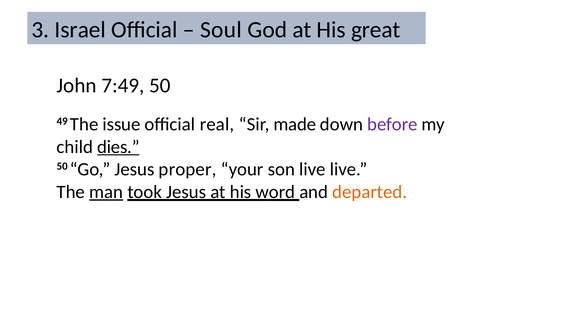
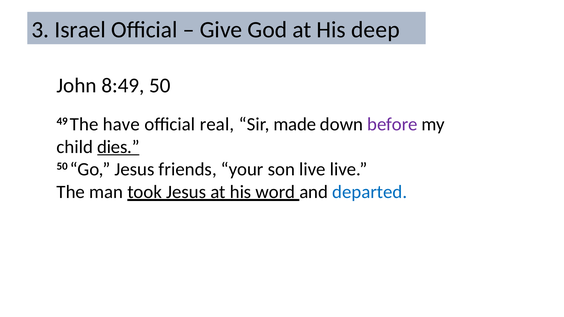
Soul: Soul -> Give (221, 30)
great: great -> deep (375, 30)
7:49: 7:49 -> 8:49 (123, 86)
issue: issue -> have (121, 124)
proper: proper -> friends (188, 170)
man underline: present -> none (106, 192)
departed colour: orange -> blue (370, 192)
